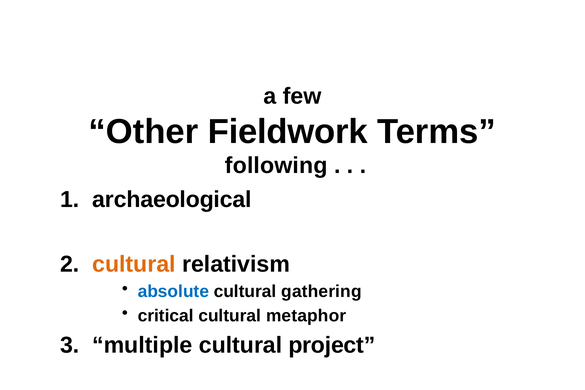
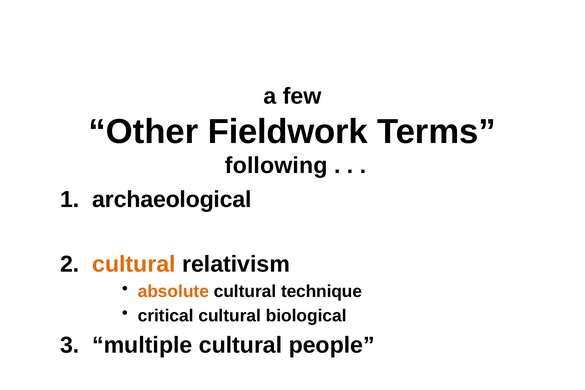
absolute colour: blue -> orange (173, 292)
gathering: gathering -> technique (322, 292)
metaphor: metaphor -> biological (306, 316)
project: project -> people (332, 345)
